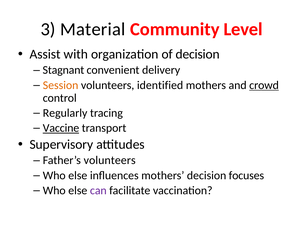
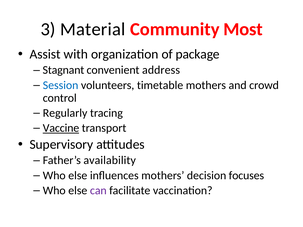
Level: Level -> Most (243, 29)
of decision: decision -> package (198, 54)
delivery: delivery -> address (161, 70)
Session colour: orange -> blue (61, 85)
identified: identified -> timetable (160, 85)
crowd underline: present -> none (264, 85)
Father’s volunteers: volunteers -> availability (110, 161)
